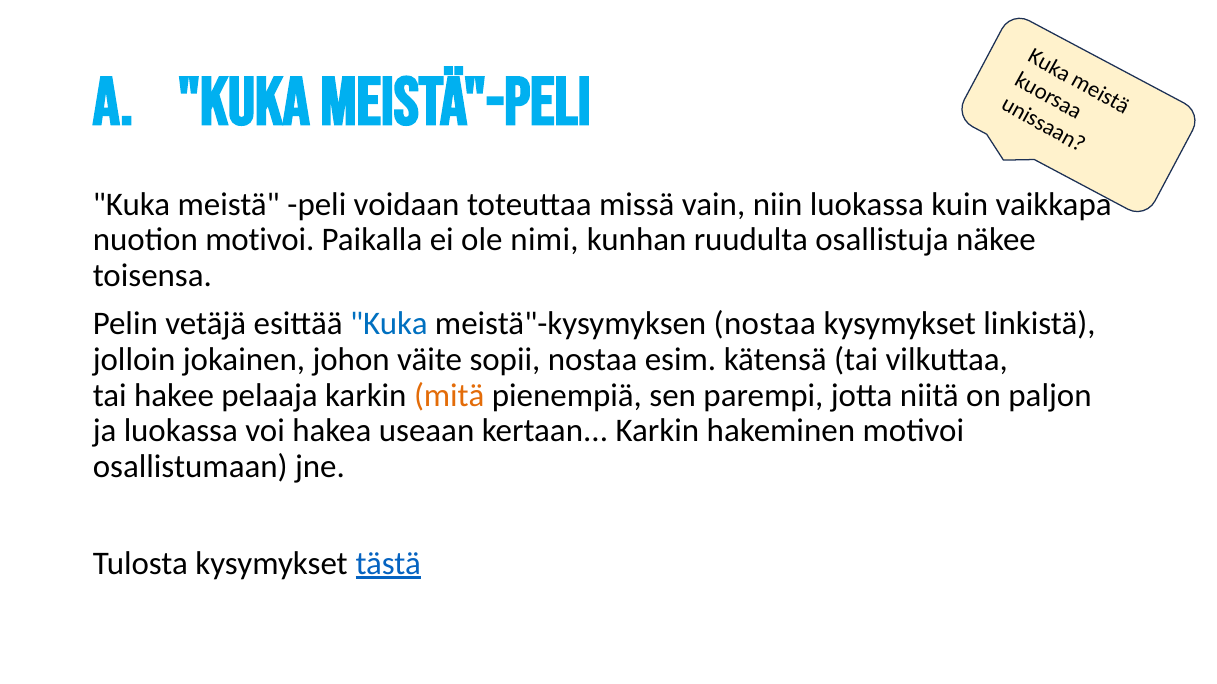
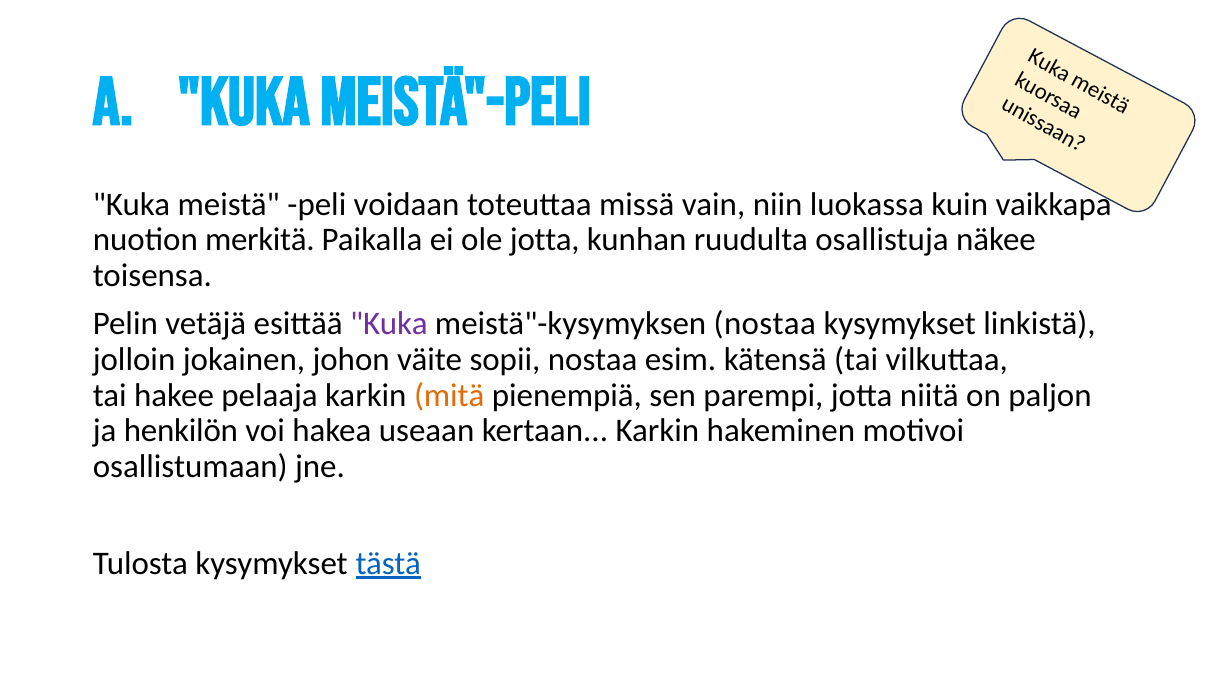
nuotion motivoi: motivoi -> merkitä (260, 240)
ole nimi: nimi -> jotta (545, 240)
Kuka colour: blue -> purple (389, 324)
ja luokassa: luokassa -> henkilön (181, 431)
